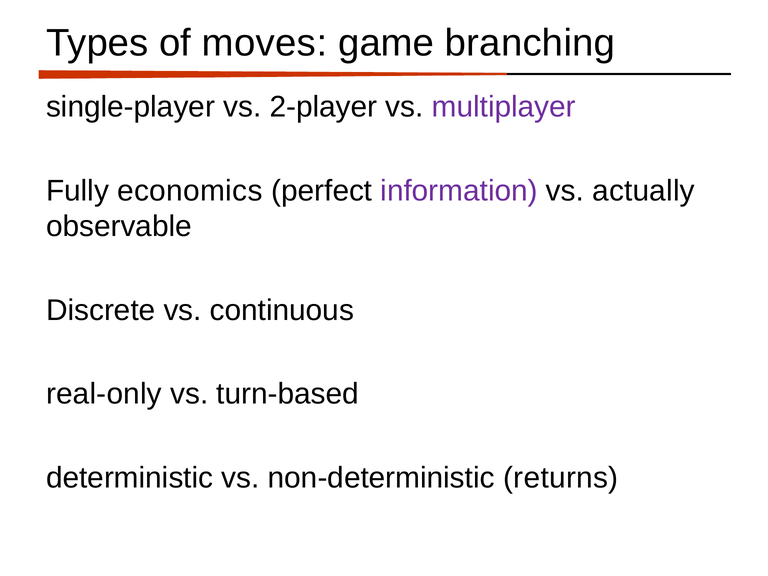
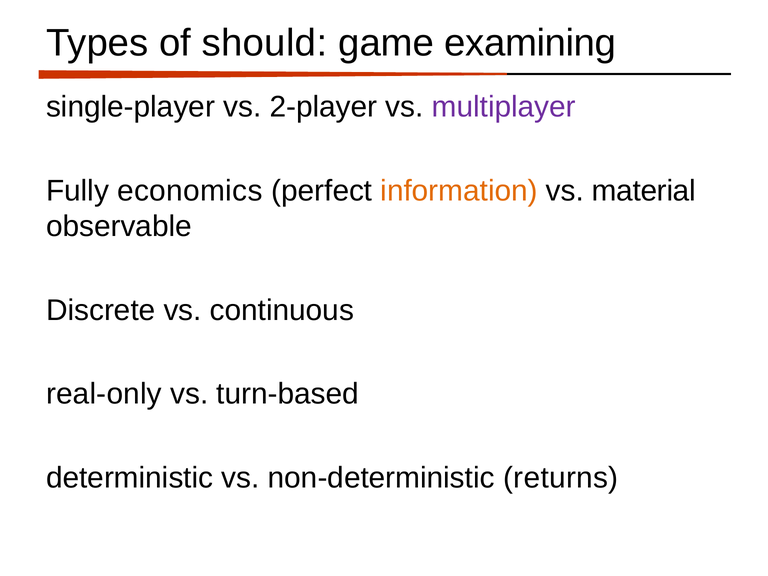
moves: moves -> should (264, 43)
branching: branching -> examining (530, 43)
information colour: purple -> orange (459, 191)
actually: actually -> material (644, 191)
